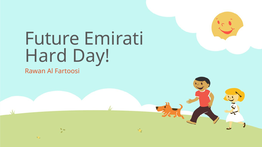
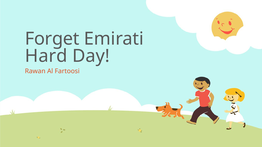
Future: Future -> Forget (52, 39)
